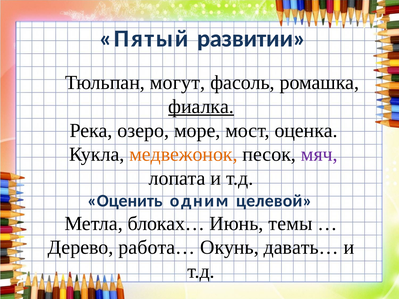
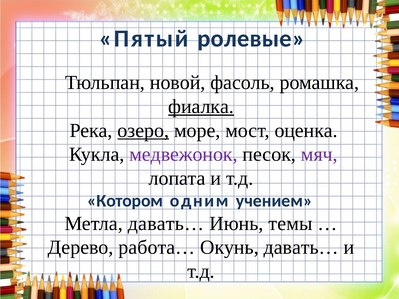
развитии: развитии -> ролевые (251, 39)
могут: могут -> новой (178, 83)
озеро underline: none -> present (143, 131)
медвежонок colour: orange -> purple (183, 154)
Оценить: Оценить -> Котором (125, 201)
целевой: целевой -> учением (274, 201)
Метла блоках…: блоках… -> давать… (166, 224)
